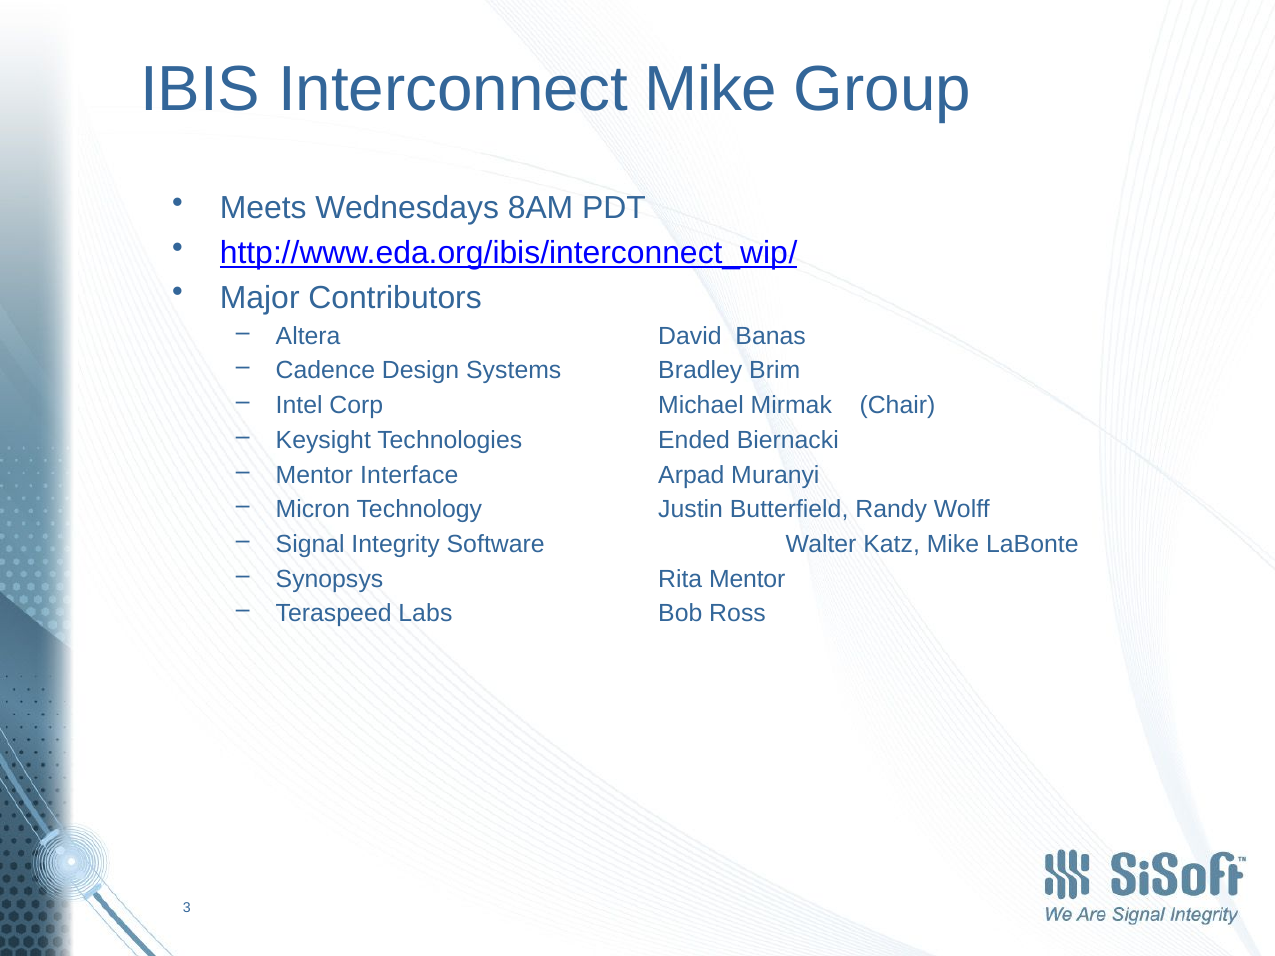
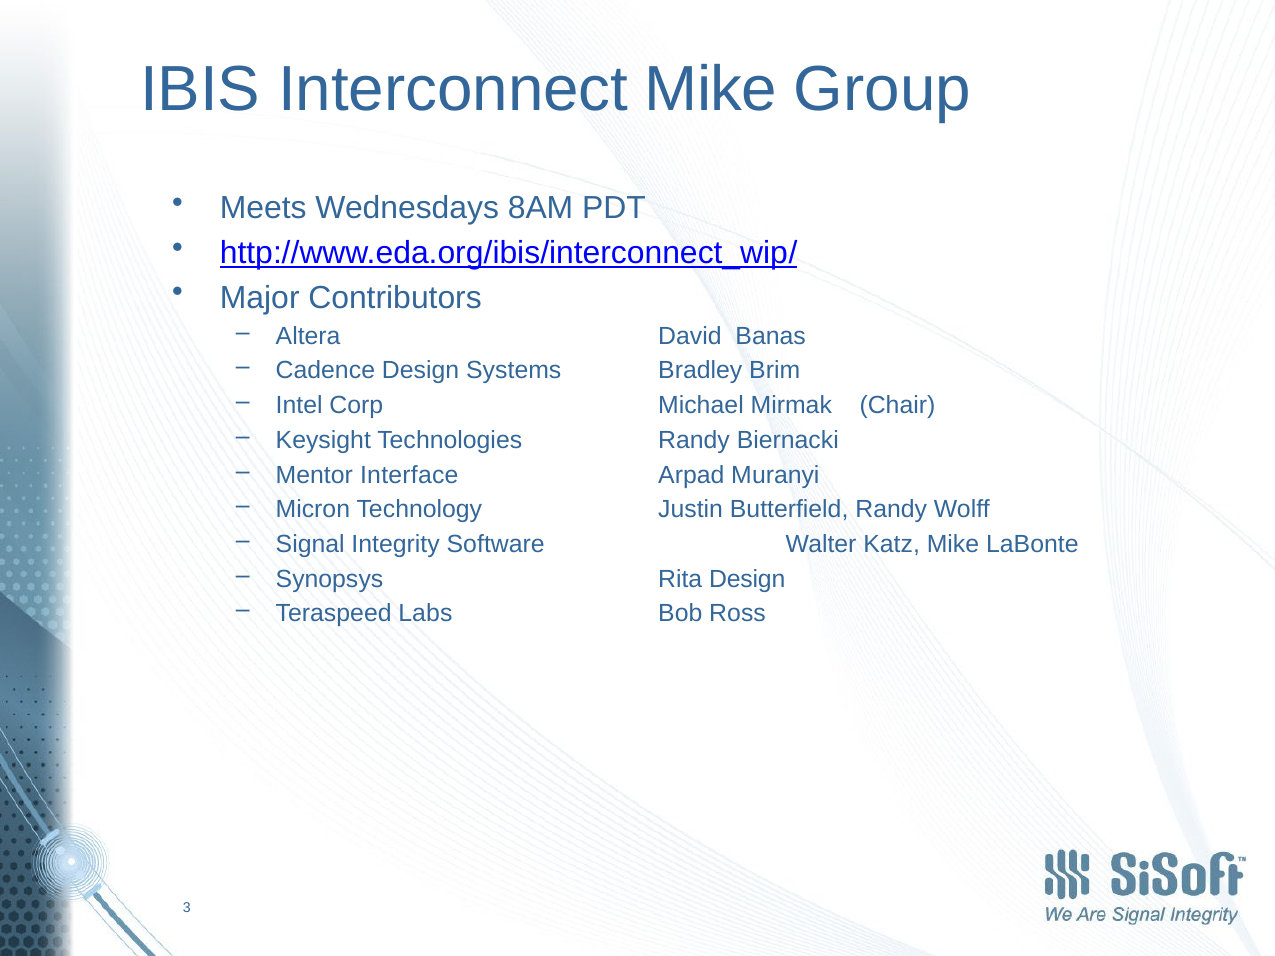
Technologies Ended: Ended -> Randy (694, 440)
Rita Mentor: Mentor -> Design (747, 579)
